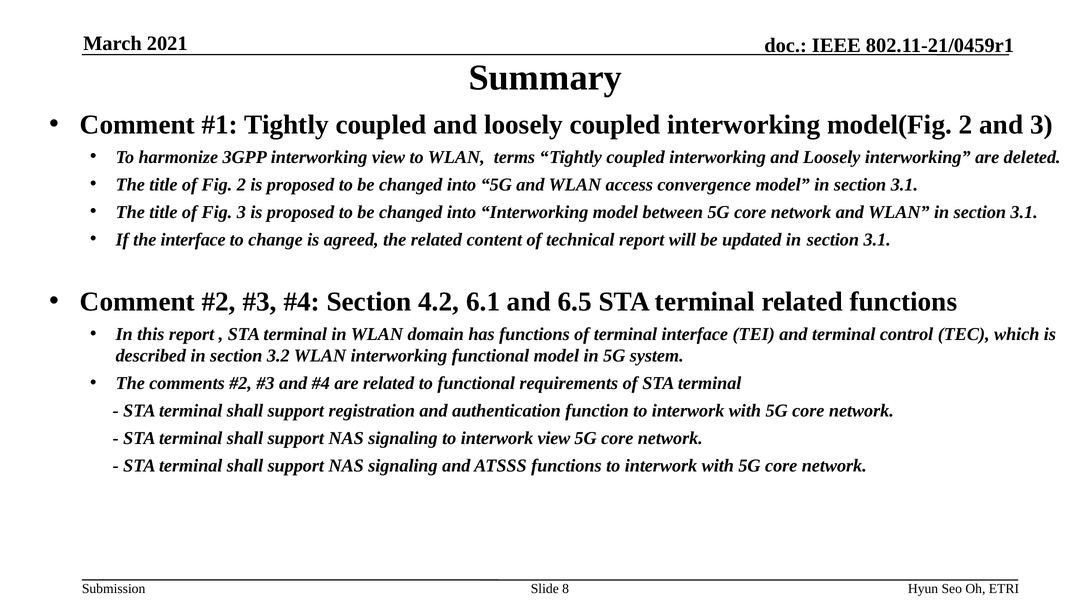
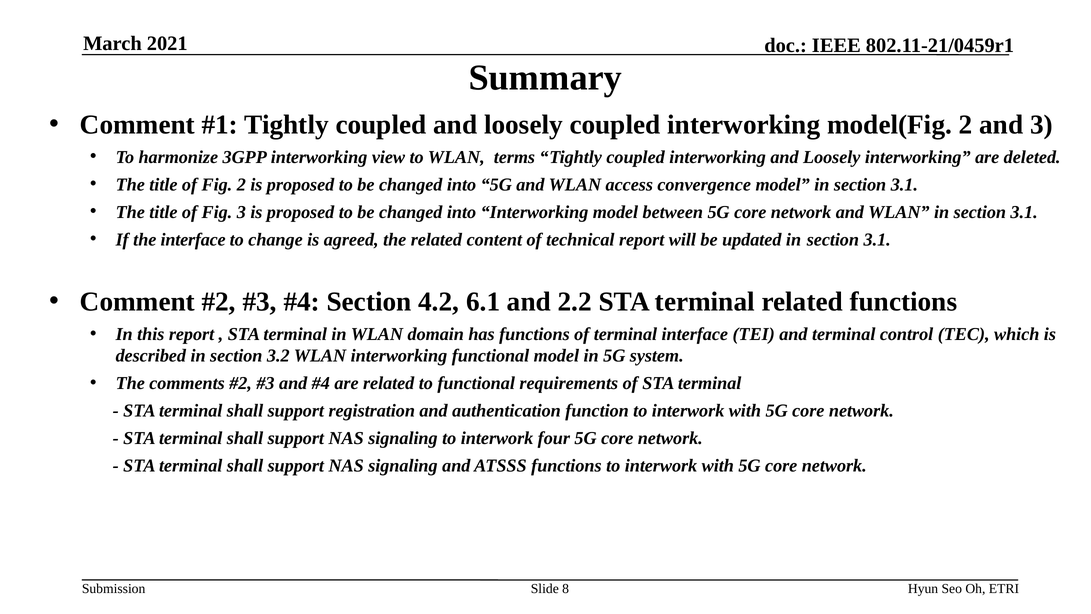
6.5: 6.5 -> 2.2 (575, 302)
interwork view: view -> four (554, 438)
